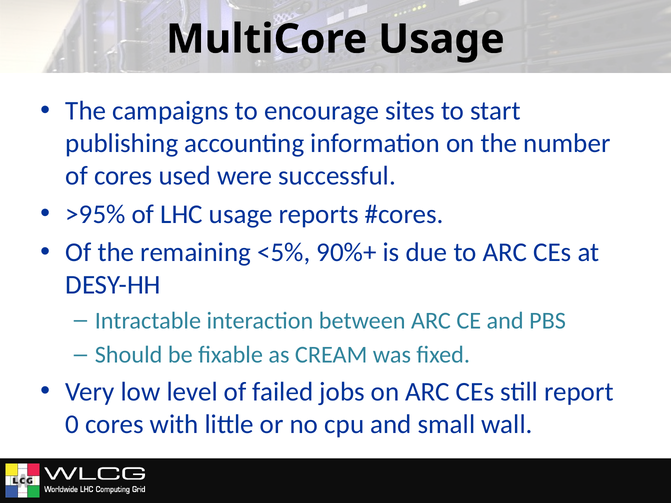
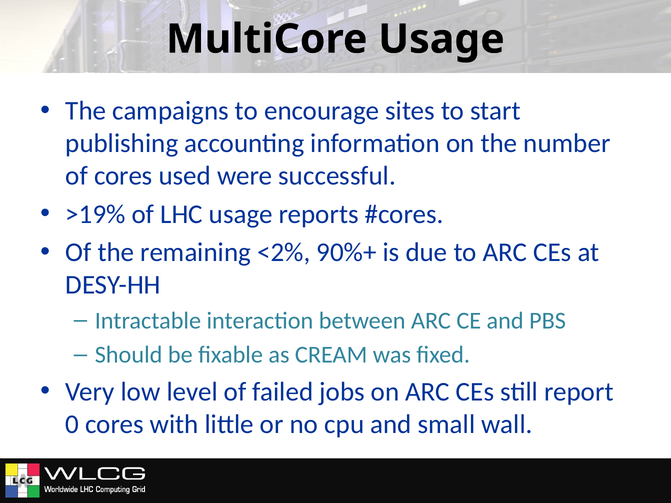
>95%: >95% -> >19% (95, 214)
<5%: <5% -> <2% (284, 253)
